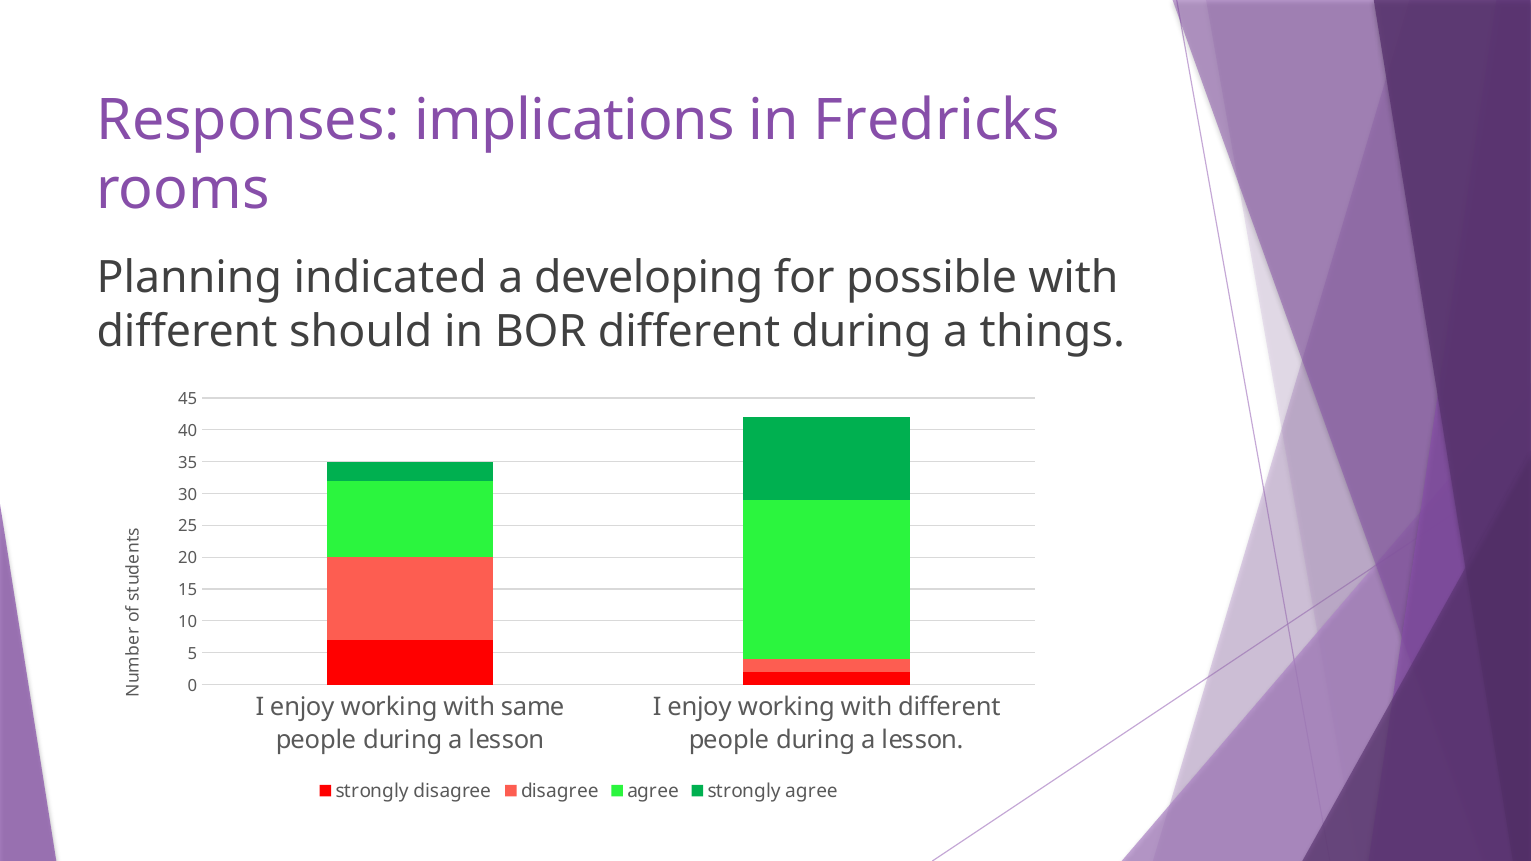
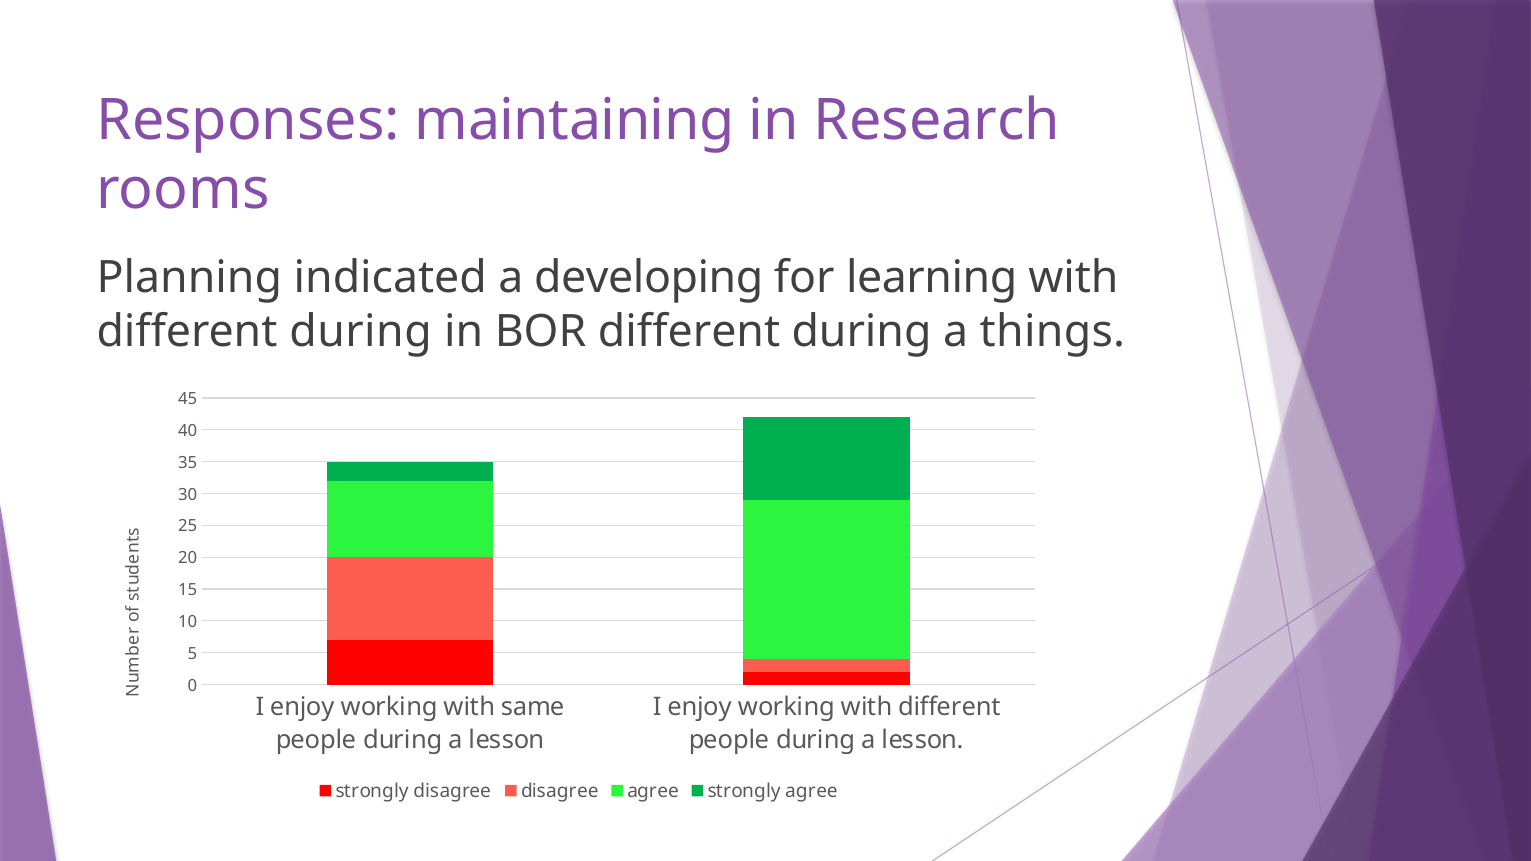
implications: implications -> maintaining (575, 121)
Fredricks: Fredricks -> Research (937, 121)
possible: possible -> learning (932, 278)
should: should -> during (361, 331)
